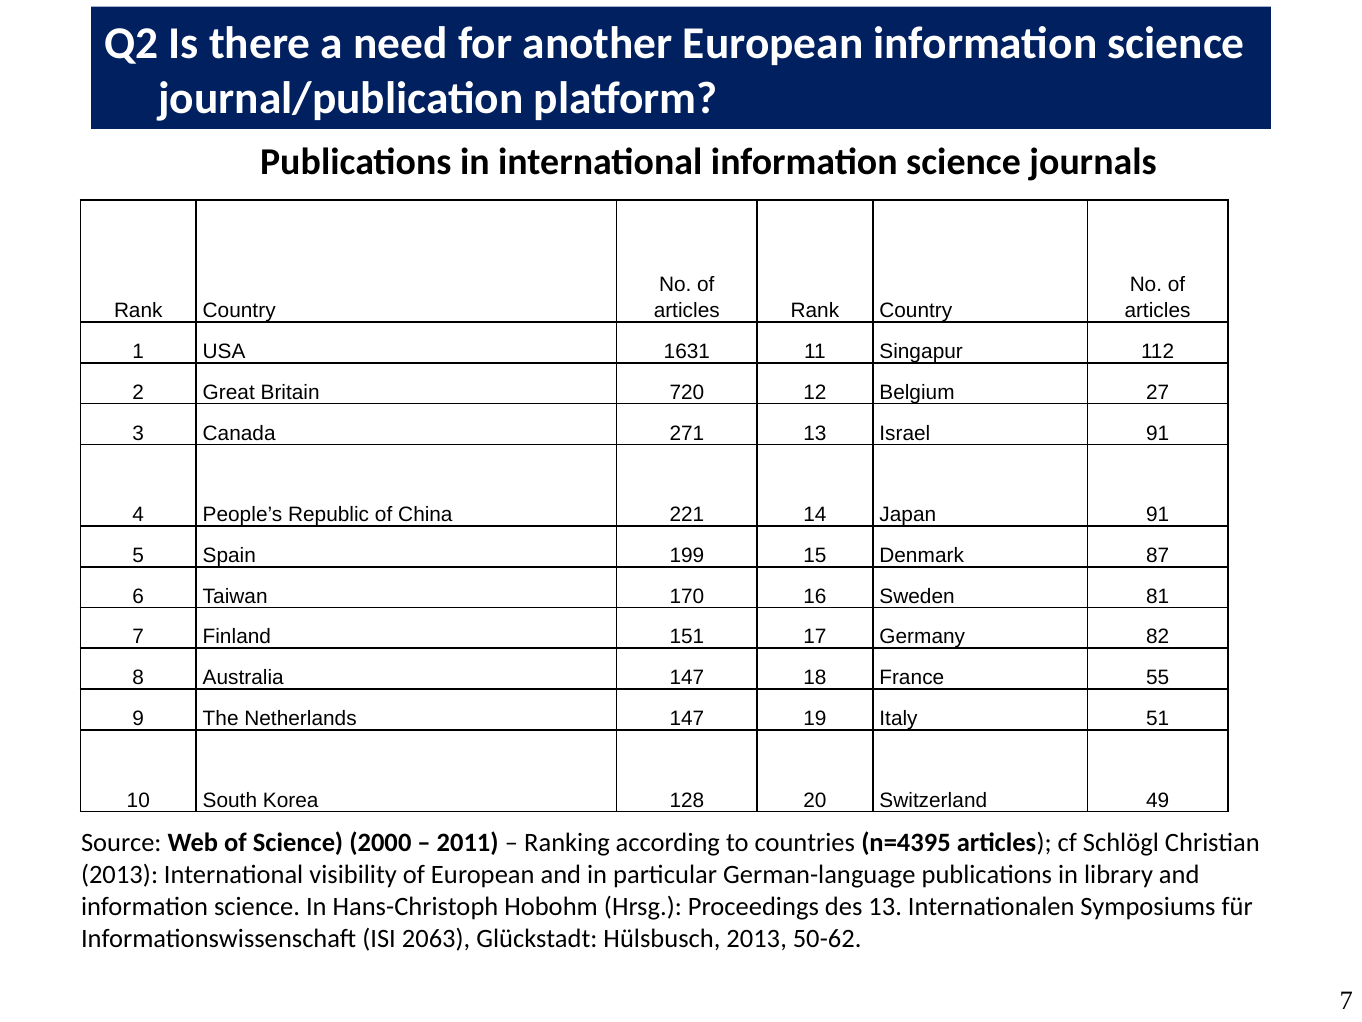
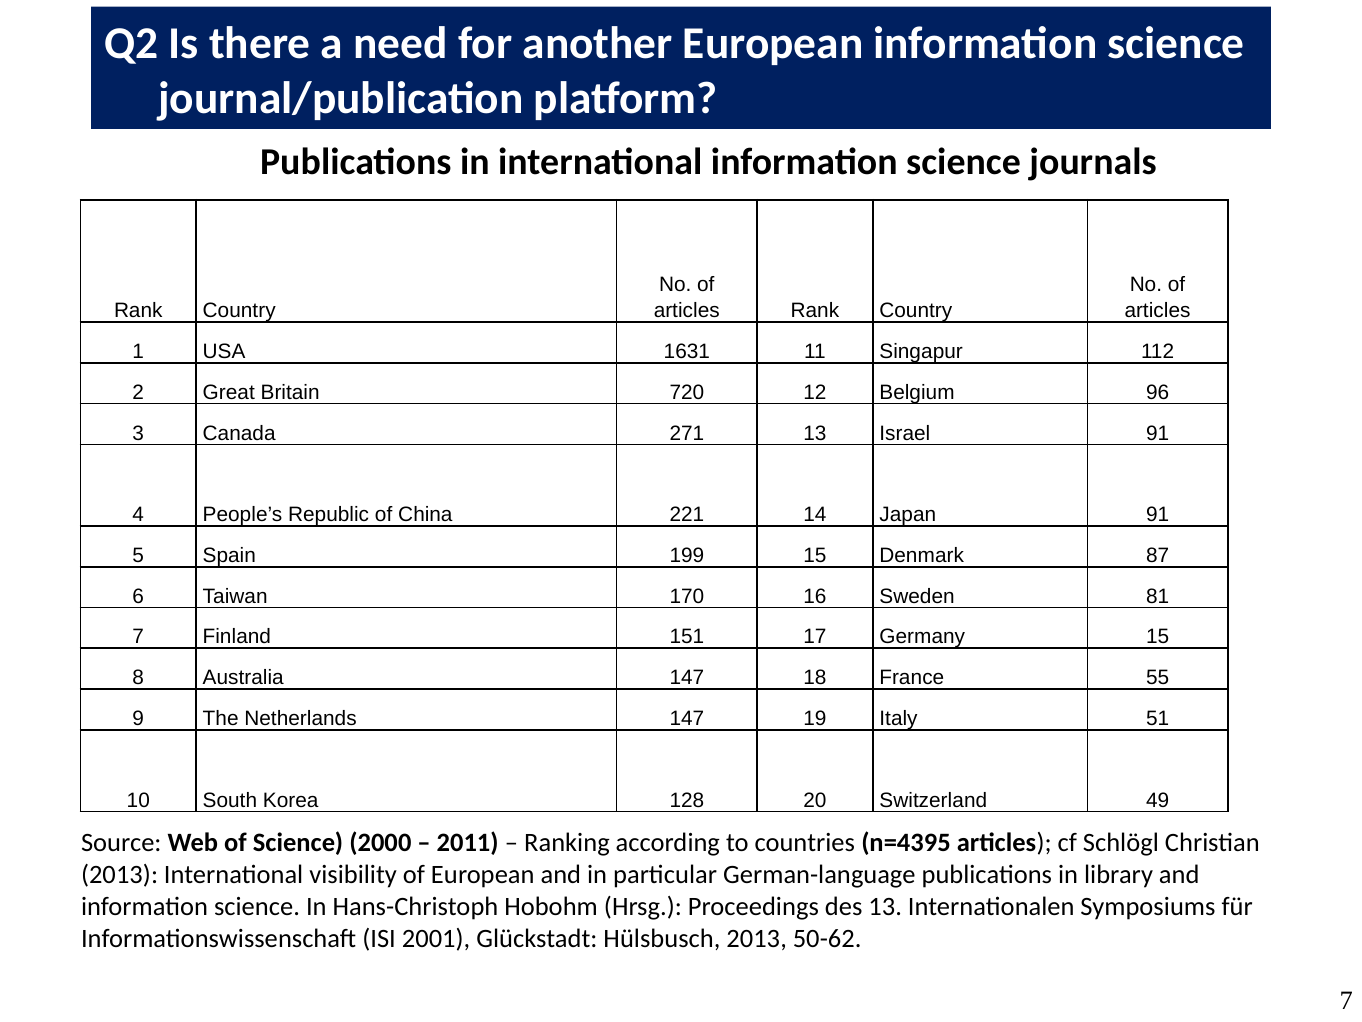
27: 27 -> 96 (1158, 392)
Germany 82: 82 -> 15 (1158, 637)
2063: 2063 -> 2001 (436, 938)
